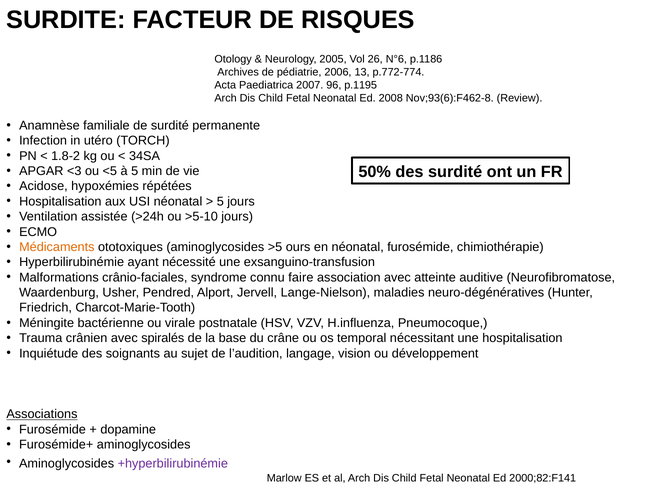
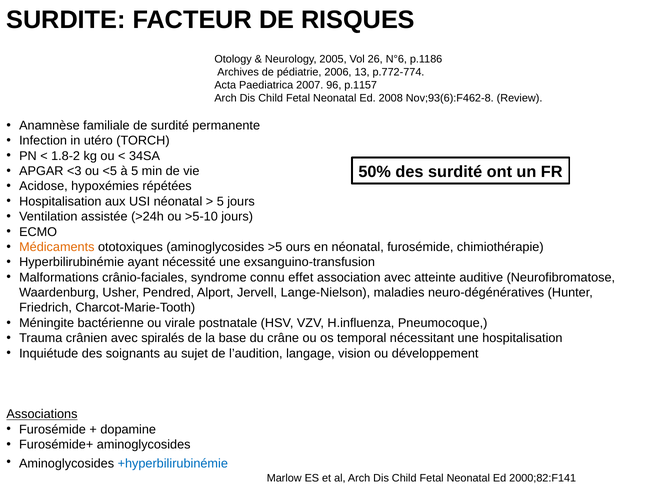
p.1195: p.1195 -> p.1157 (361, 85)
faire: faire -> effet (301, 278)
+hyperbilirubinémie colour: purple -> blue (173, 464)
